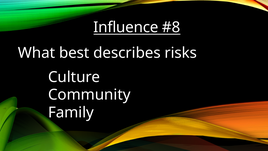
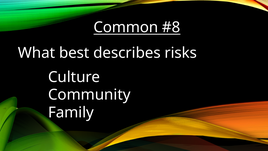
Influence: Influence -> Common (126, 27)
